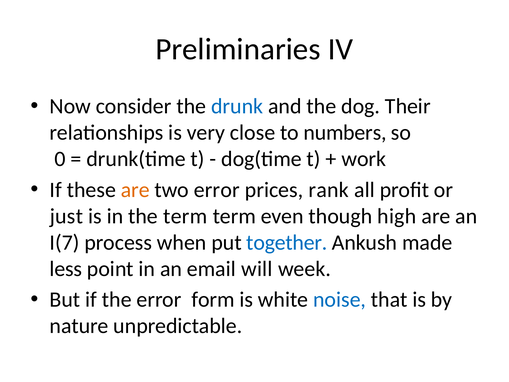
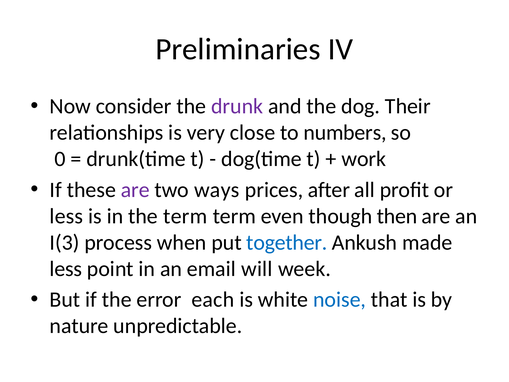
drunk colour: blue -> purple (237, 106)
are colour: orange -> purple (135, 190)
two error: error -> ways (217, 190)
rank: rank -> after (329, 190)
just: just -> less (66, 216)
high: high -> then (397, 216)
I(7: I(7 -> I(3 (65, 242)
form: form -> each (213, 300)
